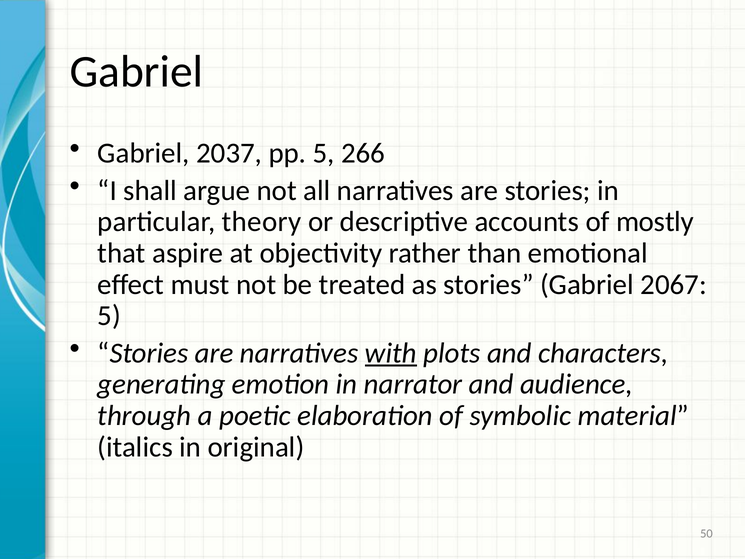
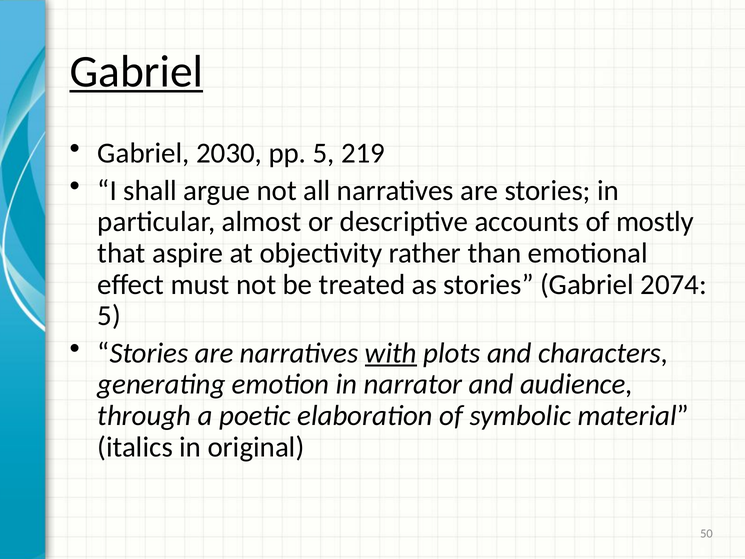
Gabriel underline: none -> present (136, 72)
2037: 2037 -> 2030 (229, 153)
266: 266 -> 219 (363, 153)
theory: theory -> almost (262, 222)
2067: 2067 -> 2074 (674, 284)
